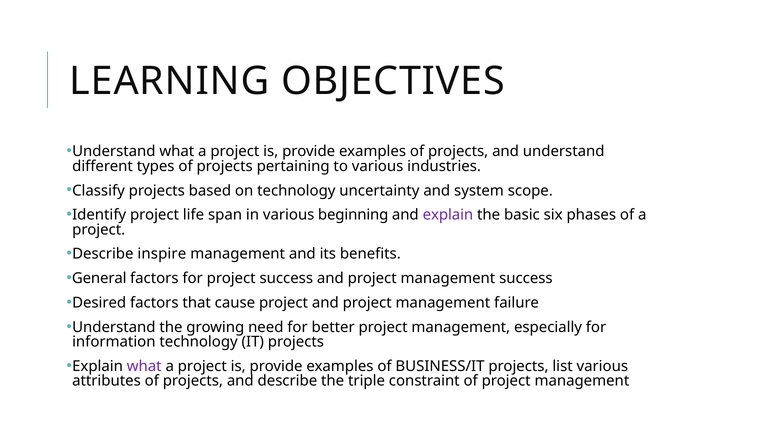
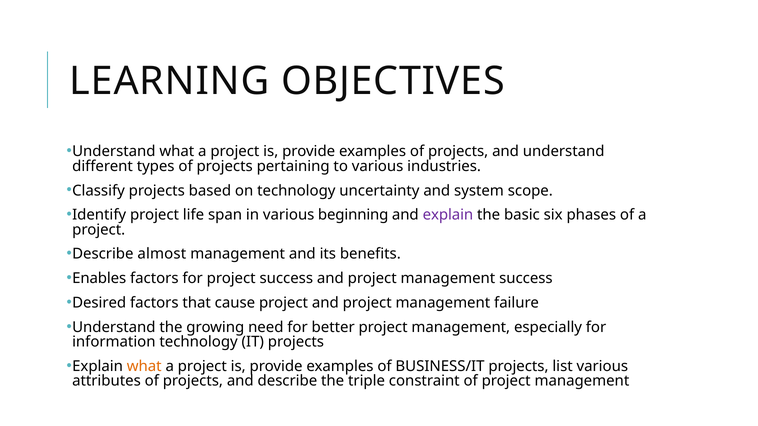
inspire: inspire -> almost (162, 254)
General: General -> Enables (99, 279)
what colour: purple -> orange (144, 367)
